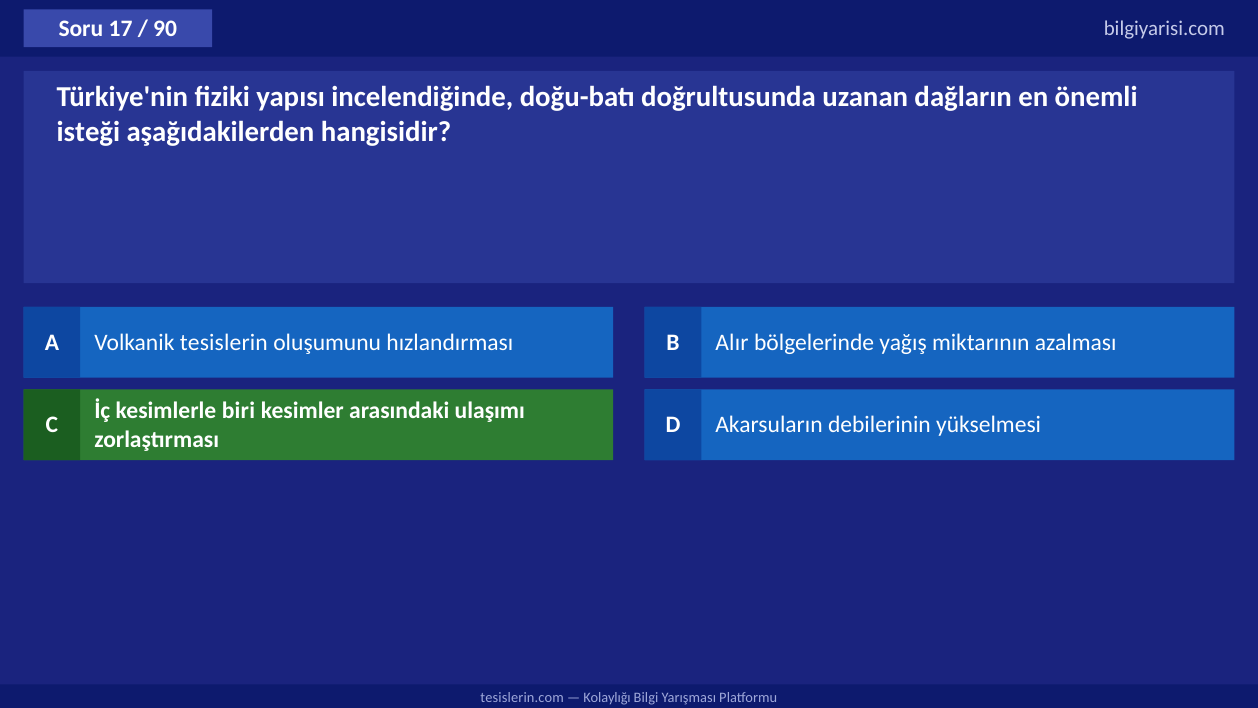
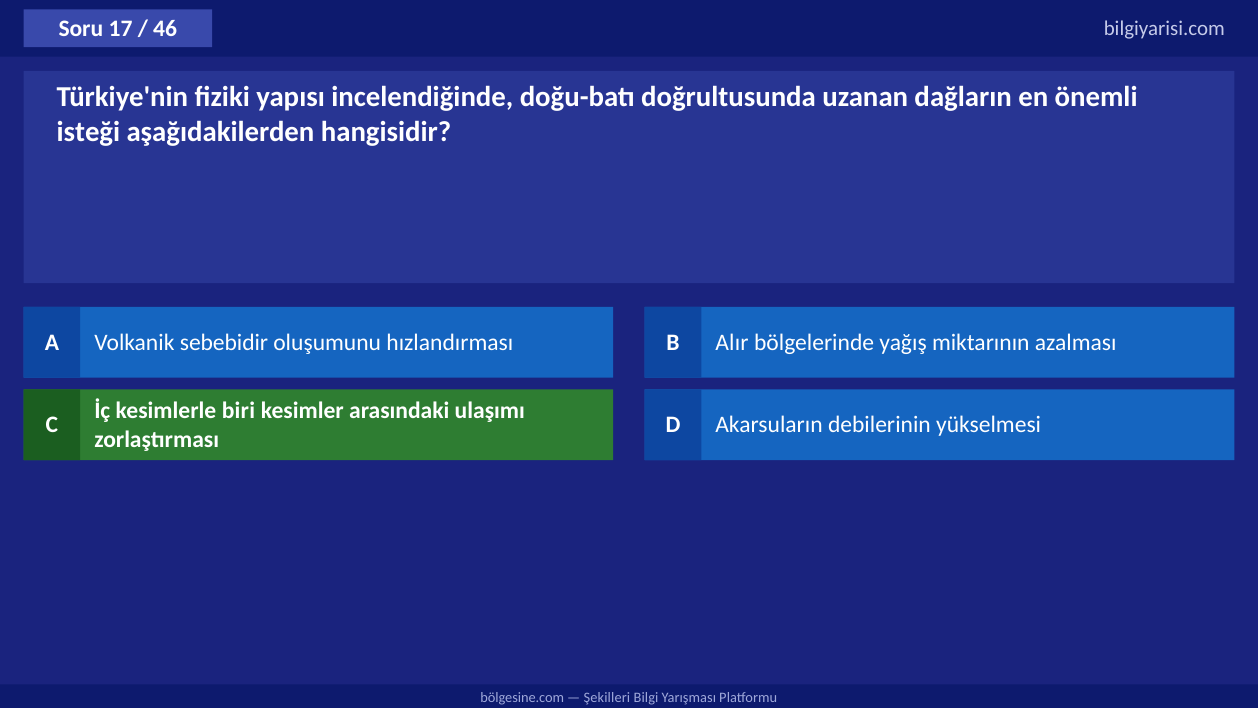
90: 90 -> 46 (165, 29)
tesislerin: tesislerin -> sebebidir (224, 342)
tesislerin.com: tesislerin.com -> bölgesine.com (522, 698)
Kolaylığı: Kolaylığı -> Şekilleri (607, 698)
